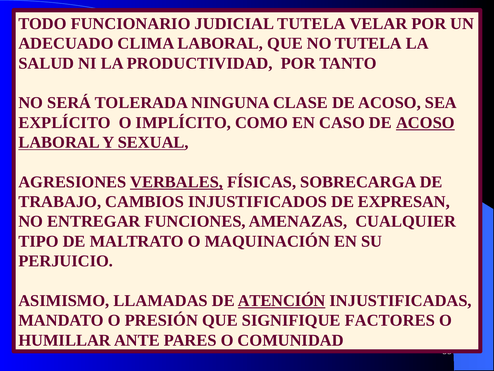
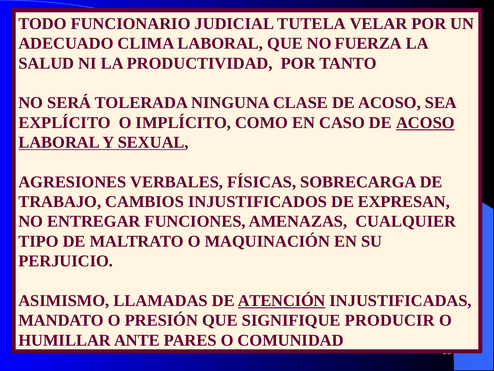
NO TUTELA: TUTELA -> FUERZA (368, 43)
VERBALES underline: present -> none (177, 182)
FACTORES: FACTORES -> PRODUCIR (390, 320)
